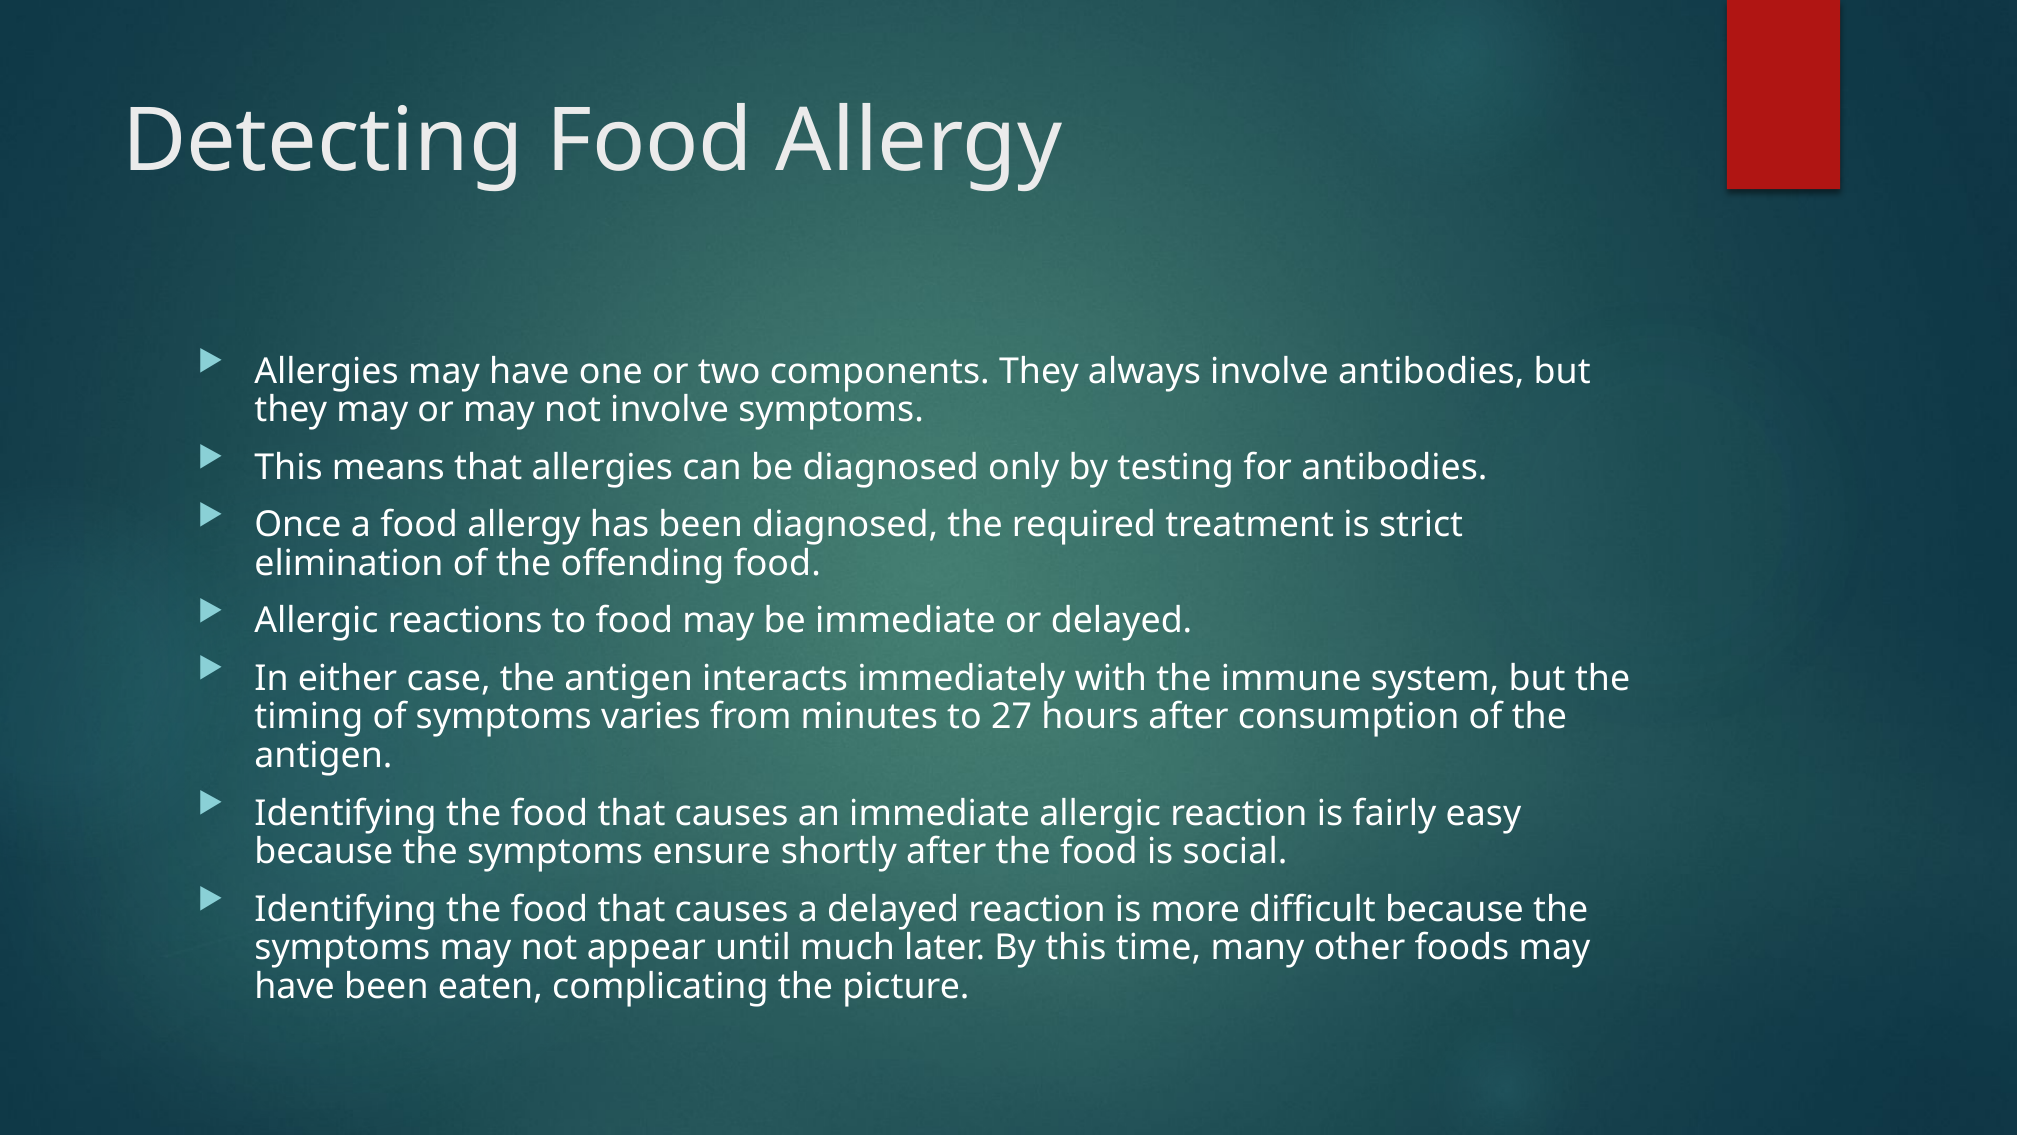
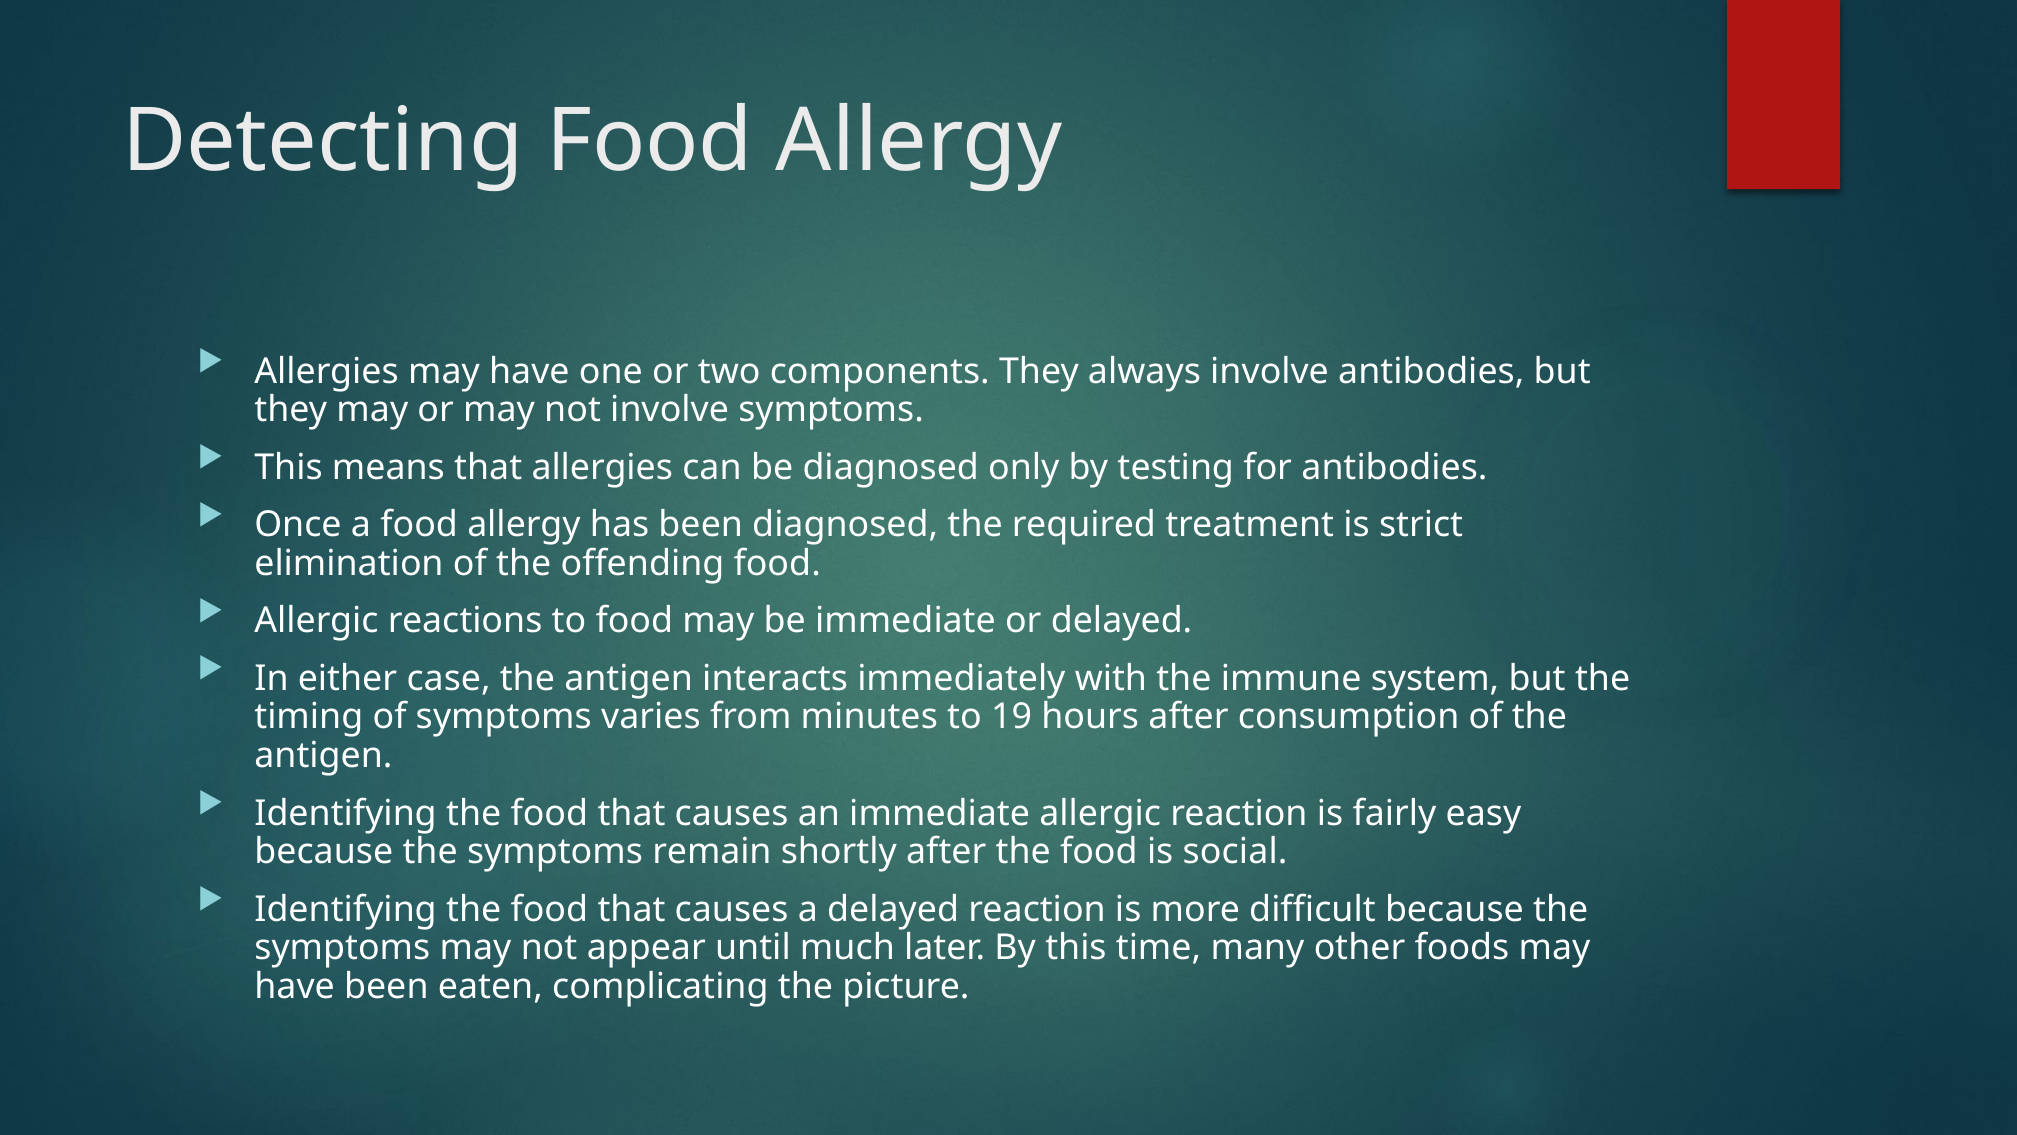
27: 27 -> 19 (1012, 717)
ensure: ensure -> remain (712, 851)
